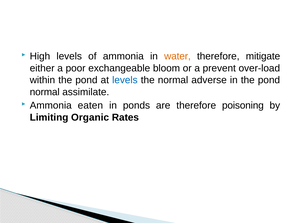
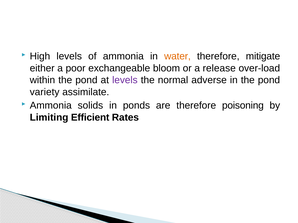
prevent: prevent -> release (219, 68)
levels colour: blue -> purple (125, 80)
normal: normal -> variety (45, 92)
eaten: eaten -> solids (90, 106)
Organic: Organic -> Efficient (90, 118)
